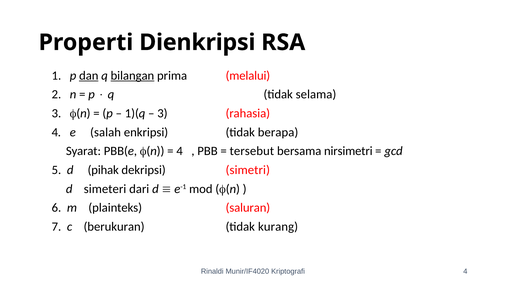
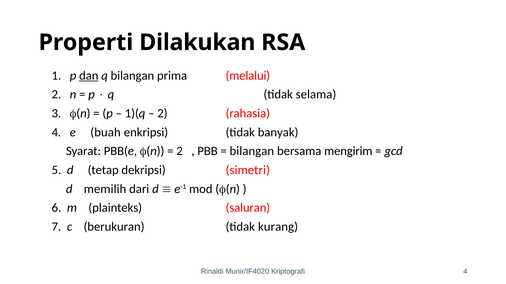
Dienkripsi: Dienkripsi -> Dilakukan (197, 43)
bilangan underline: present -> none (132, 76)
3: 3 -> 2 (162, 114)
salah: salah -> buah (106, 132)
berapa: berapa -> banyak (278, 132)
4: 4 -> 2 (180, 151)
tersebut: tersebut -> bilangan (252, 151)
nirsimetri: nirsimetri -> mengirim (348, 151)
pihak: pihak -> tetap (103, 170)
simeteri: simeteri -> memilih (105, 189)
